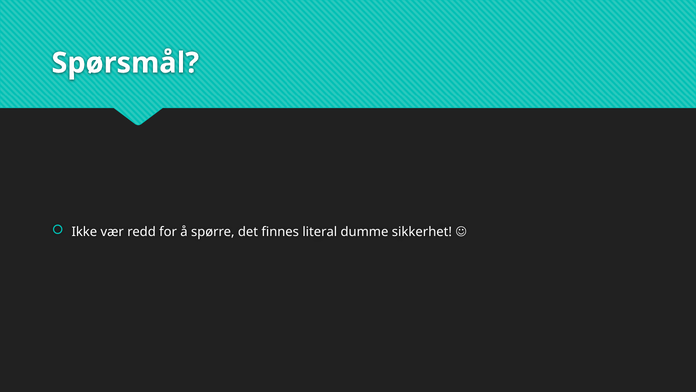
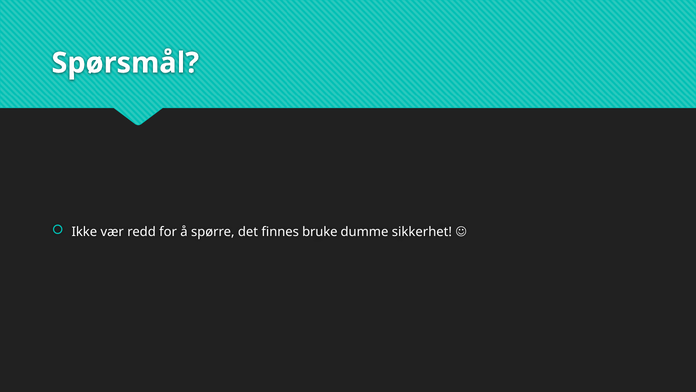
literal: literal -> bruke (320, 232)
